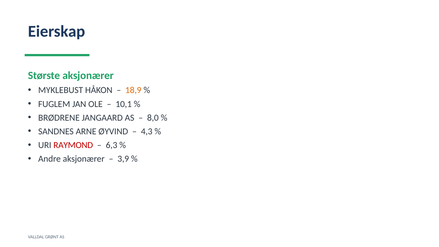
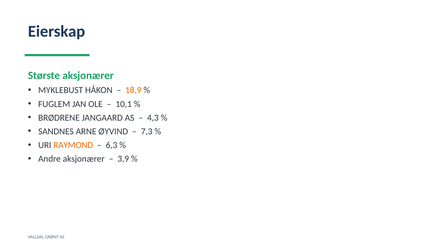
8,0: 8,0 -> 4,3 (153, 118)
4,3: 4,3 -> 7,3 (147, 131)
RAYMOND colour: red -> orange (73, 145)
